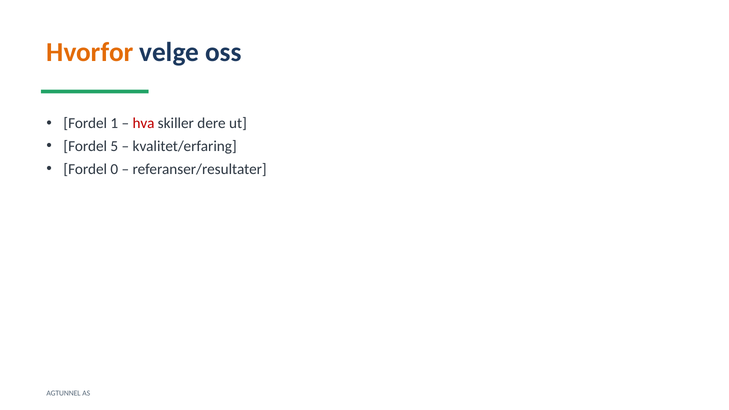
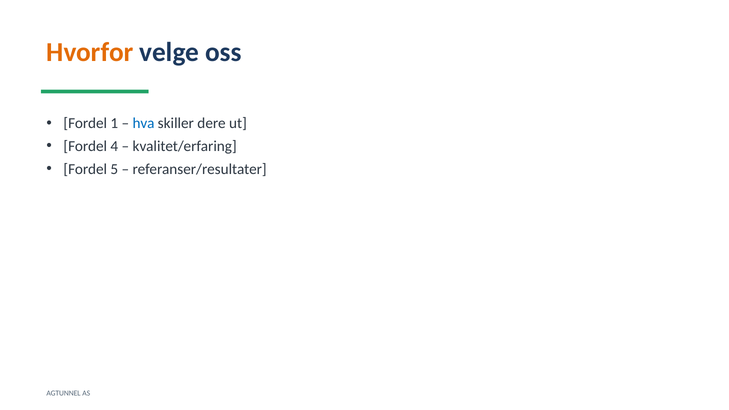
hva colour: red -> blue (144, 123)
5: 5 -> 4 (114, 146)
0: 0 -> 5 (114, 169)
